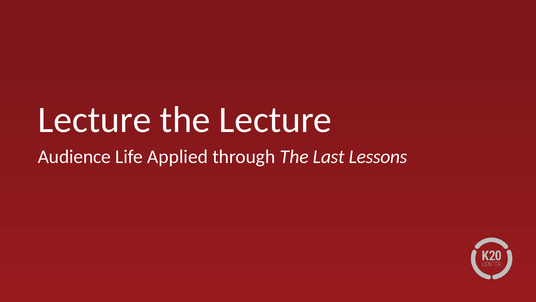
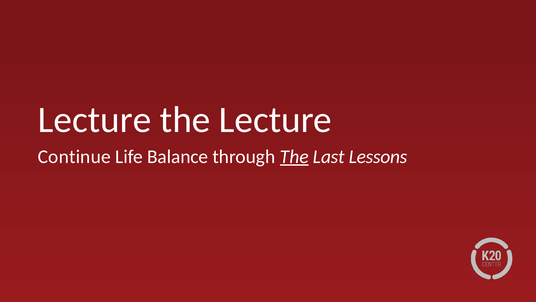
Audience: Audience -> Continue (74, 156)
Applied: Applied -> Balance (178, 156)
The underline: none -> present (294, 156)
